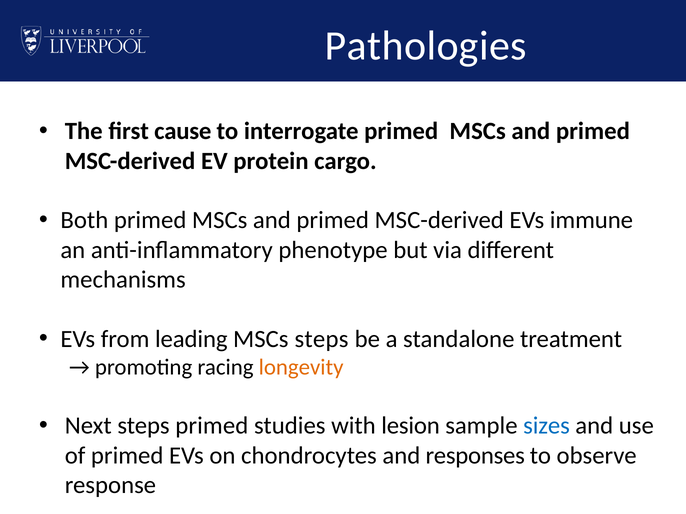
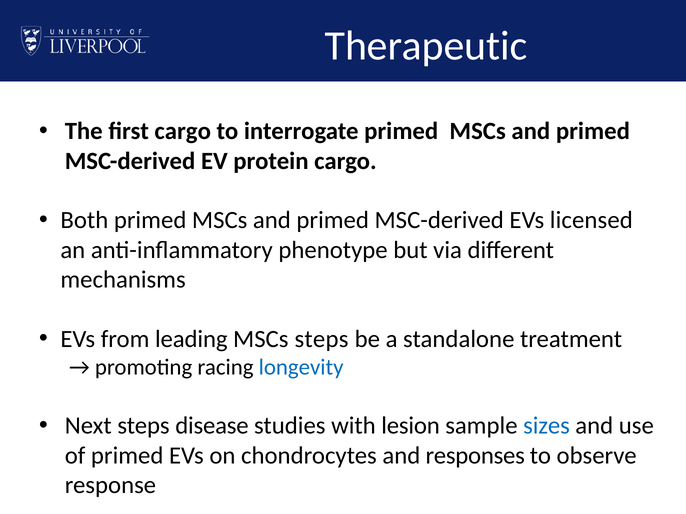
Pathologies: Pathologies -> Therapeutic (426, 46)
first cause: cause -> cargo (183, 131)
immune: immune -> licensed (591, 221)
longevity colour: orange -> blue (301, 368)
steps primed: primed -> disease (212, 426)
